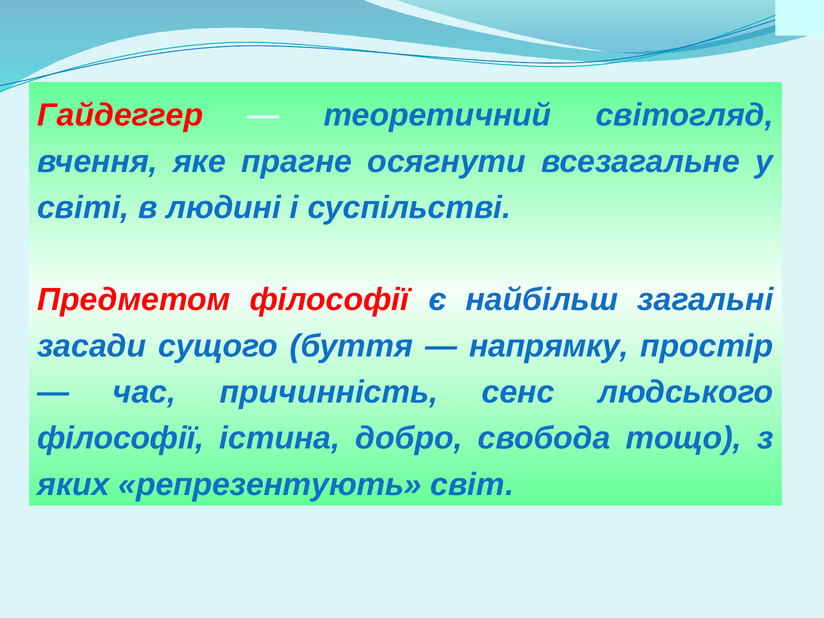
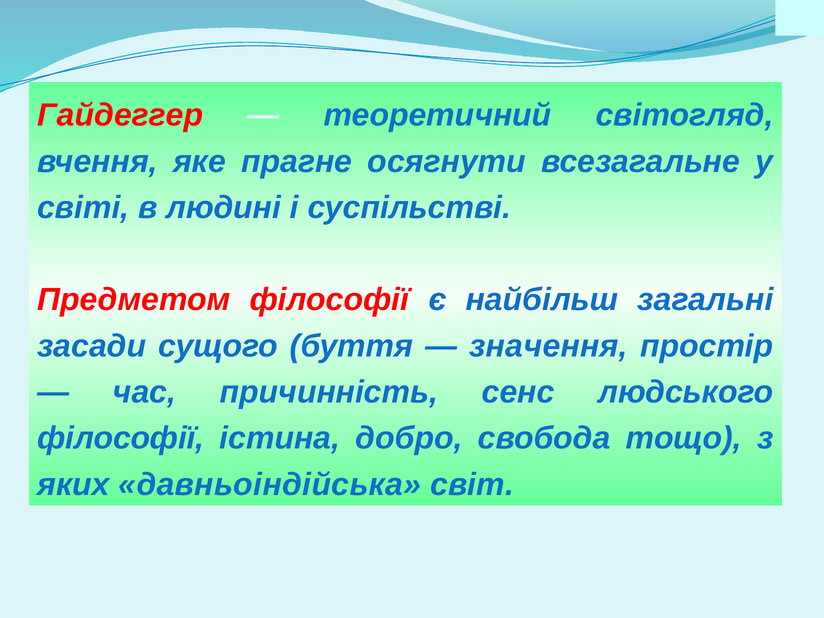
напрямку: напрямку -> значення (549, 346)
репрезентують: репрезентують -> давньоіндійська (270, 485)
